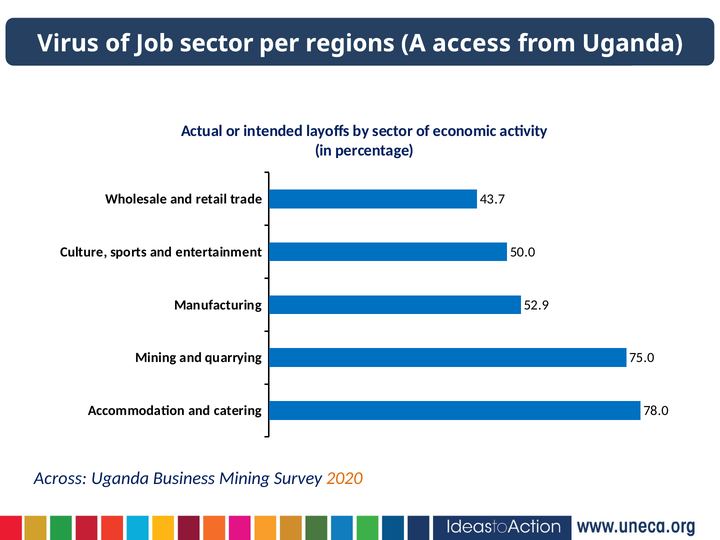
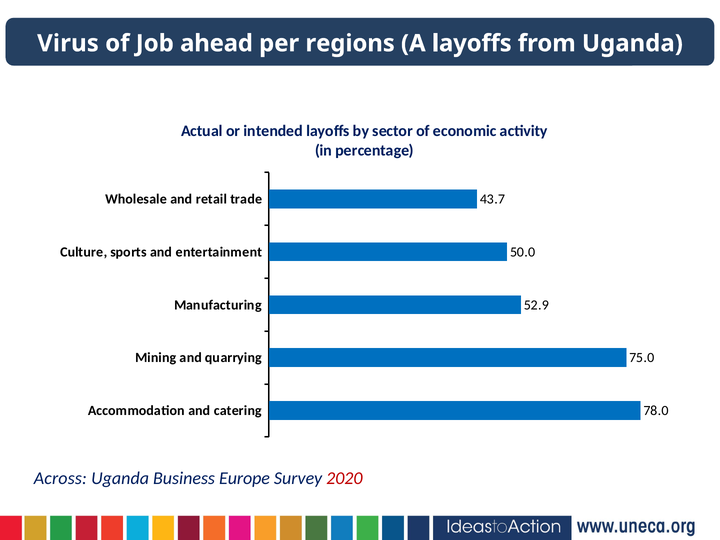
Job sector: sector -> ahead (217, 43)
A access: access -> layoffs (472, 43)
Business Mining: Mining -> Europe (245, 478)
2020 colour: orange -> red (344, 478)
